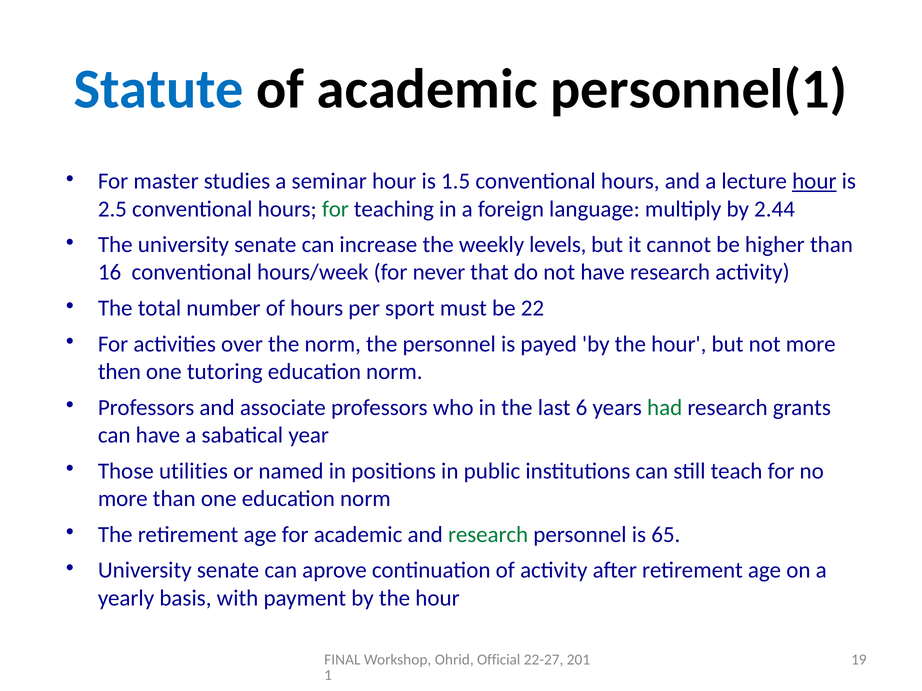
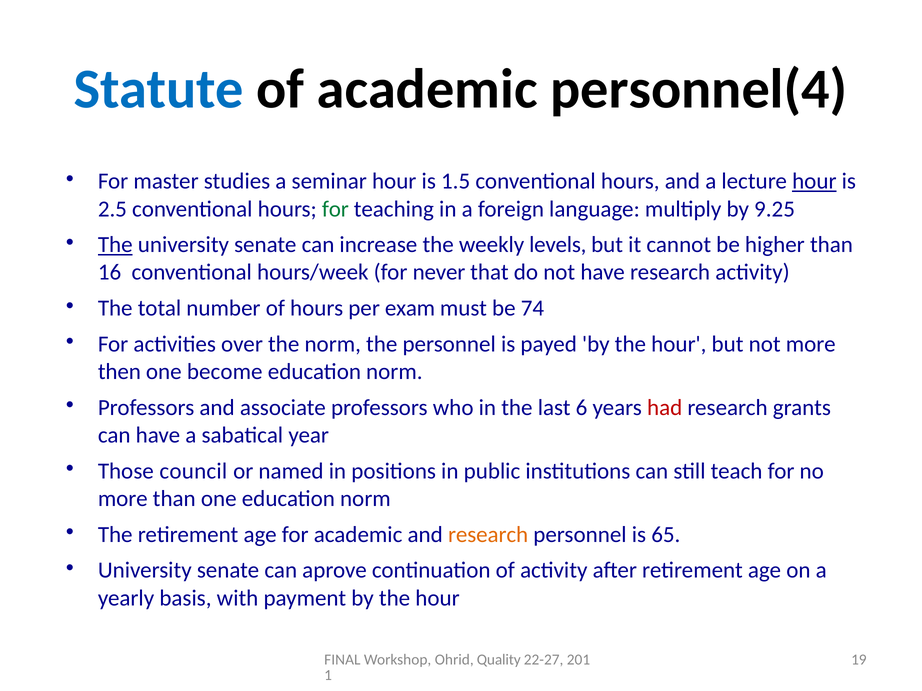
personnel(1: personnel(1 -> personnel(4 (699, 89)
2.44: 2.44 -> 9.25 (775, 209)
The underline: none -> present (115, 245)
sport: sport -> exam (410, 308)
22: 22 -> 74 (532, 308)
tutoring: tutoring -> become (225, 372)
had colour: green -> red (665, 408)
utilities: utilities -> council (193, 471)
research colour: green -> orange (488, 535)
Official: Official -> Quality (499, 660)
